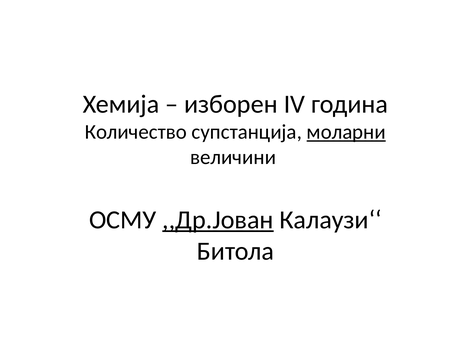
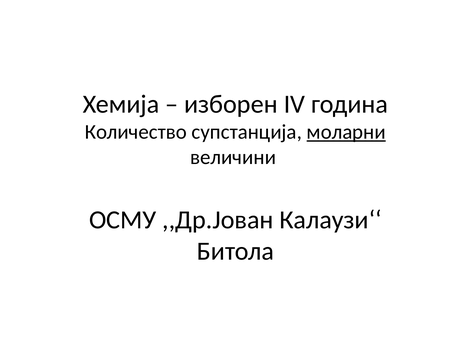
,,Др.Јован underline: present -> none (218, 220)
